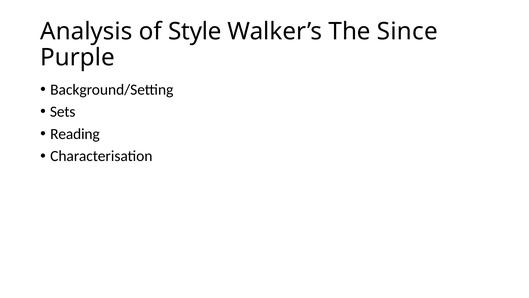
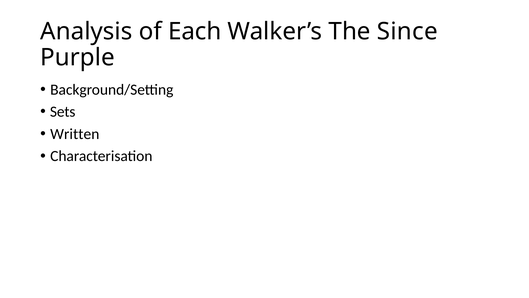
Style: Style -> Each (195, 31)
Reading: Reading -> Written (75, 134)
